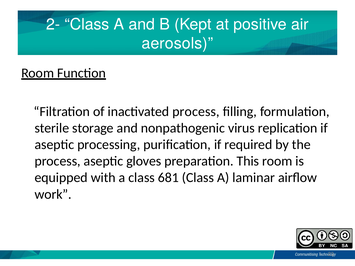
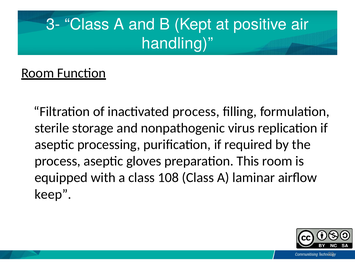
2-: 2- -> 3- (53, 24)
aerosols: aerosols -> handling (177, 43)
681: 681 -> 108 (168, 178)
work: work -> keep (53, 194)
